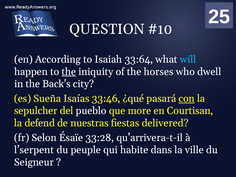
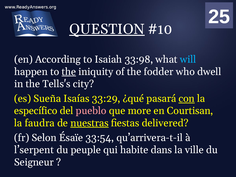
QUESTION underline: none -> present (107, 29)
33:64: 33:64 -> 33:98 (139, 59)
horses: horses -> fodder (159, 72)
Back's: Back's -> Tells's (56, 84)
33:46: 33:46 -> 33:29 (106, 99)
sepulcher: sepulcher -> específico (36, 111)
pueblo colour: white -> pink (91, 111)
defend: defend -> faudra (40, 123)
nuestras underline: none -> present (89, 123)
33:28: 33:28 -> 33:54 (100, 138)
